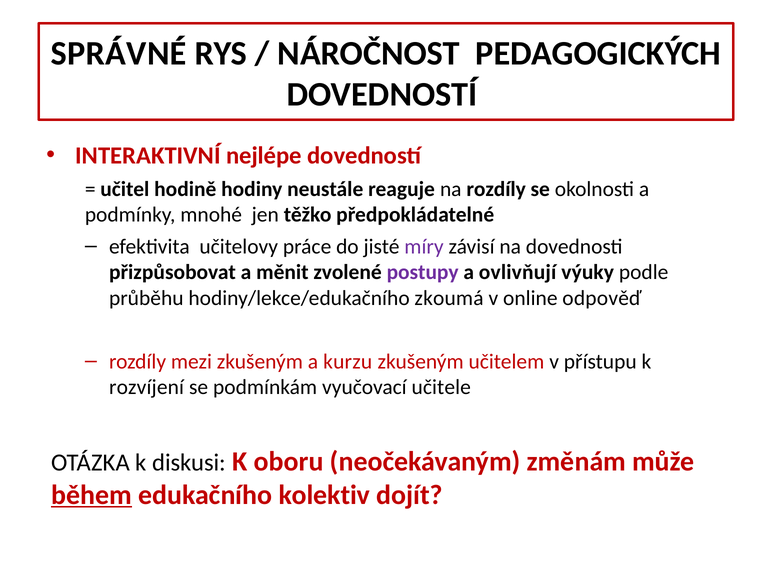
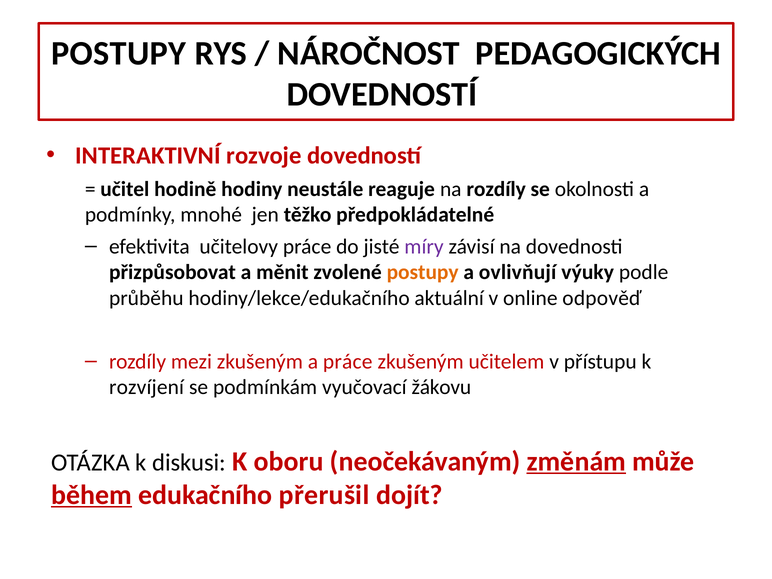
SPRÁVNÉ: SPRÁVNÉ -> POSTUPY (119, 53)
nejlépe: nejlépe -> rozvoje (264, 155)
postupy colour: purple -> orange (423, 272)
zkoumá: zkoumá -> aktuální (449, 298)
a kurzu: kurzu -> práce (348, 361)
učitele: učitele -> žákovu (441, 387)
změnám underline: none -> present (576, 461)
kolektiv: kolektiv -> přerušil (324, 495)
